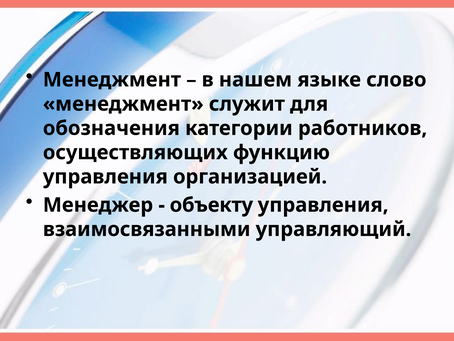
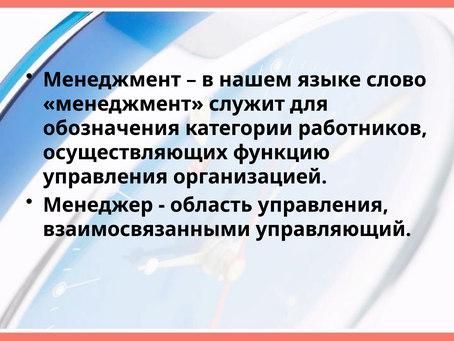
объекту: объекту -> область (211, 205)
